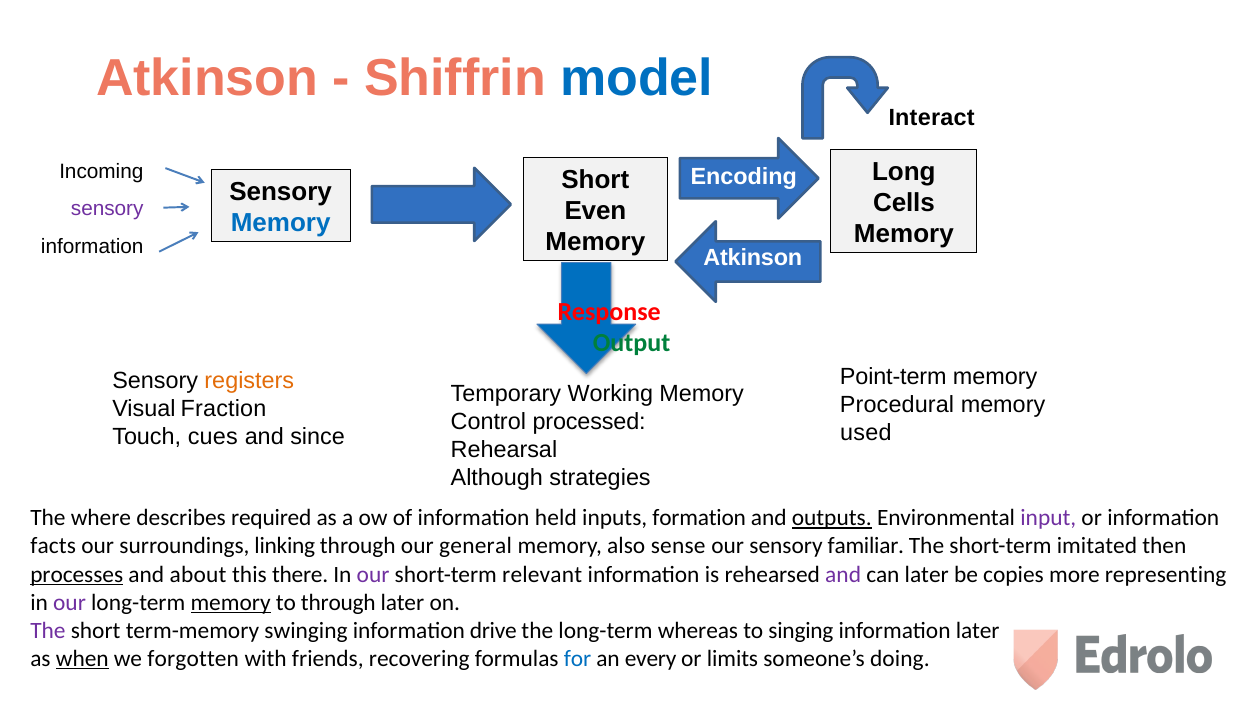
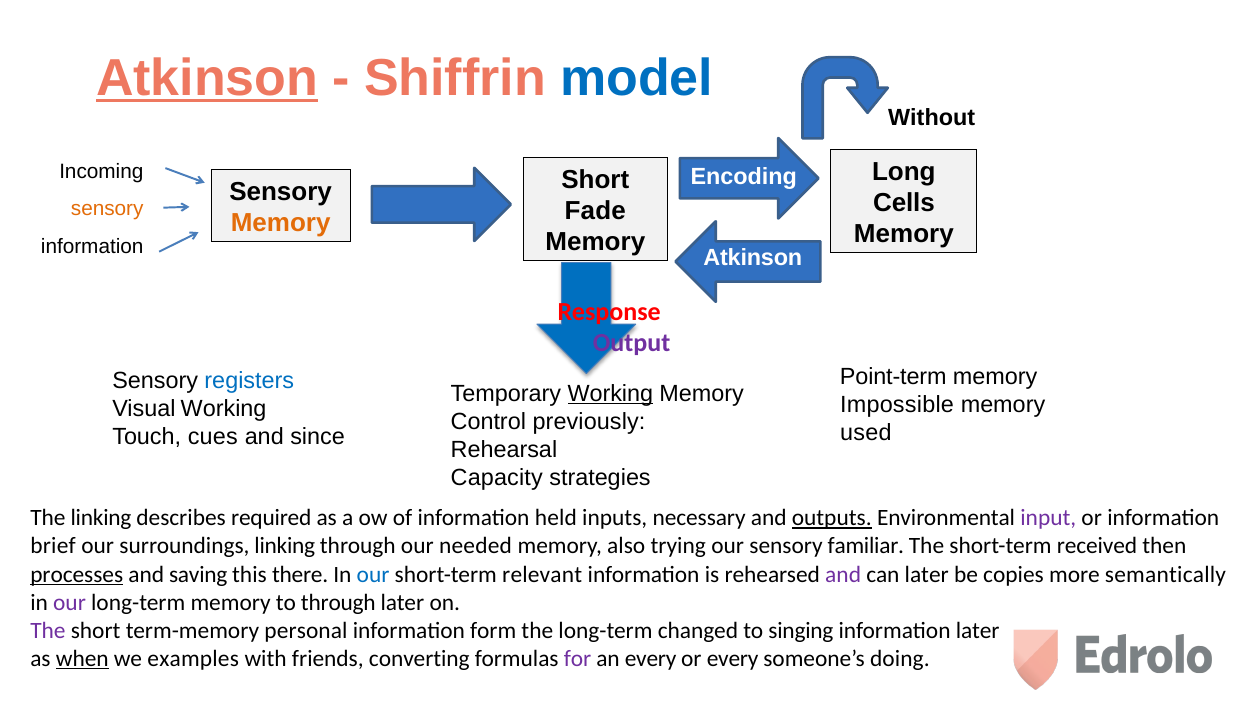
Atkinson underline: none -> present (207, 78)
Interact: Interact -> Without (932, 118)
Even: Even -> Fade (595, 211)
sensory colour: purple -> orange (107, 209)
Memory colour: blue -> orange (281, 223)
Output colour: green -> purple (632, 343)
registers colour: orange -> blue (249, 381)
Working underline: none -> present (610, 393)
Procedural: Procedural -> Impossible (897, 404)
Visual Fraction: Fraction -> Working (224, 409)
processed: processed -> previously (589, 421)
Although: Although -> Capacity (497, 478)
The where: where -> linking (101, 518)
formation: formation -> necessary (699, 518)
facts: facts -> brief (53, 546)
general: general -> needed (476, 546)
sense: sense -> trying (678, 546)
imitated: imitated -> received (1097, 546)
about: about -> saving (198, 574)
our colour: purple -> blue (373, 574)
representing: representing -> semantically (1166, 574)
memory underline: present -> none (231, 602)
swinging: swinging -> personal (306, 630)
drive: drive -> form (493, 630)
whereas: whereas -> changed (698, 630)
forgotten: forgotten -> examples (193, 659)
recovering: recovering -> converting (419, 659)
for colour: blue -> purple (578, 659)
or limits: limits -> every (733, 659)
